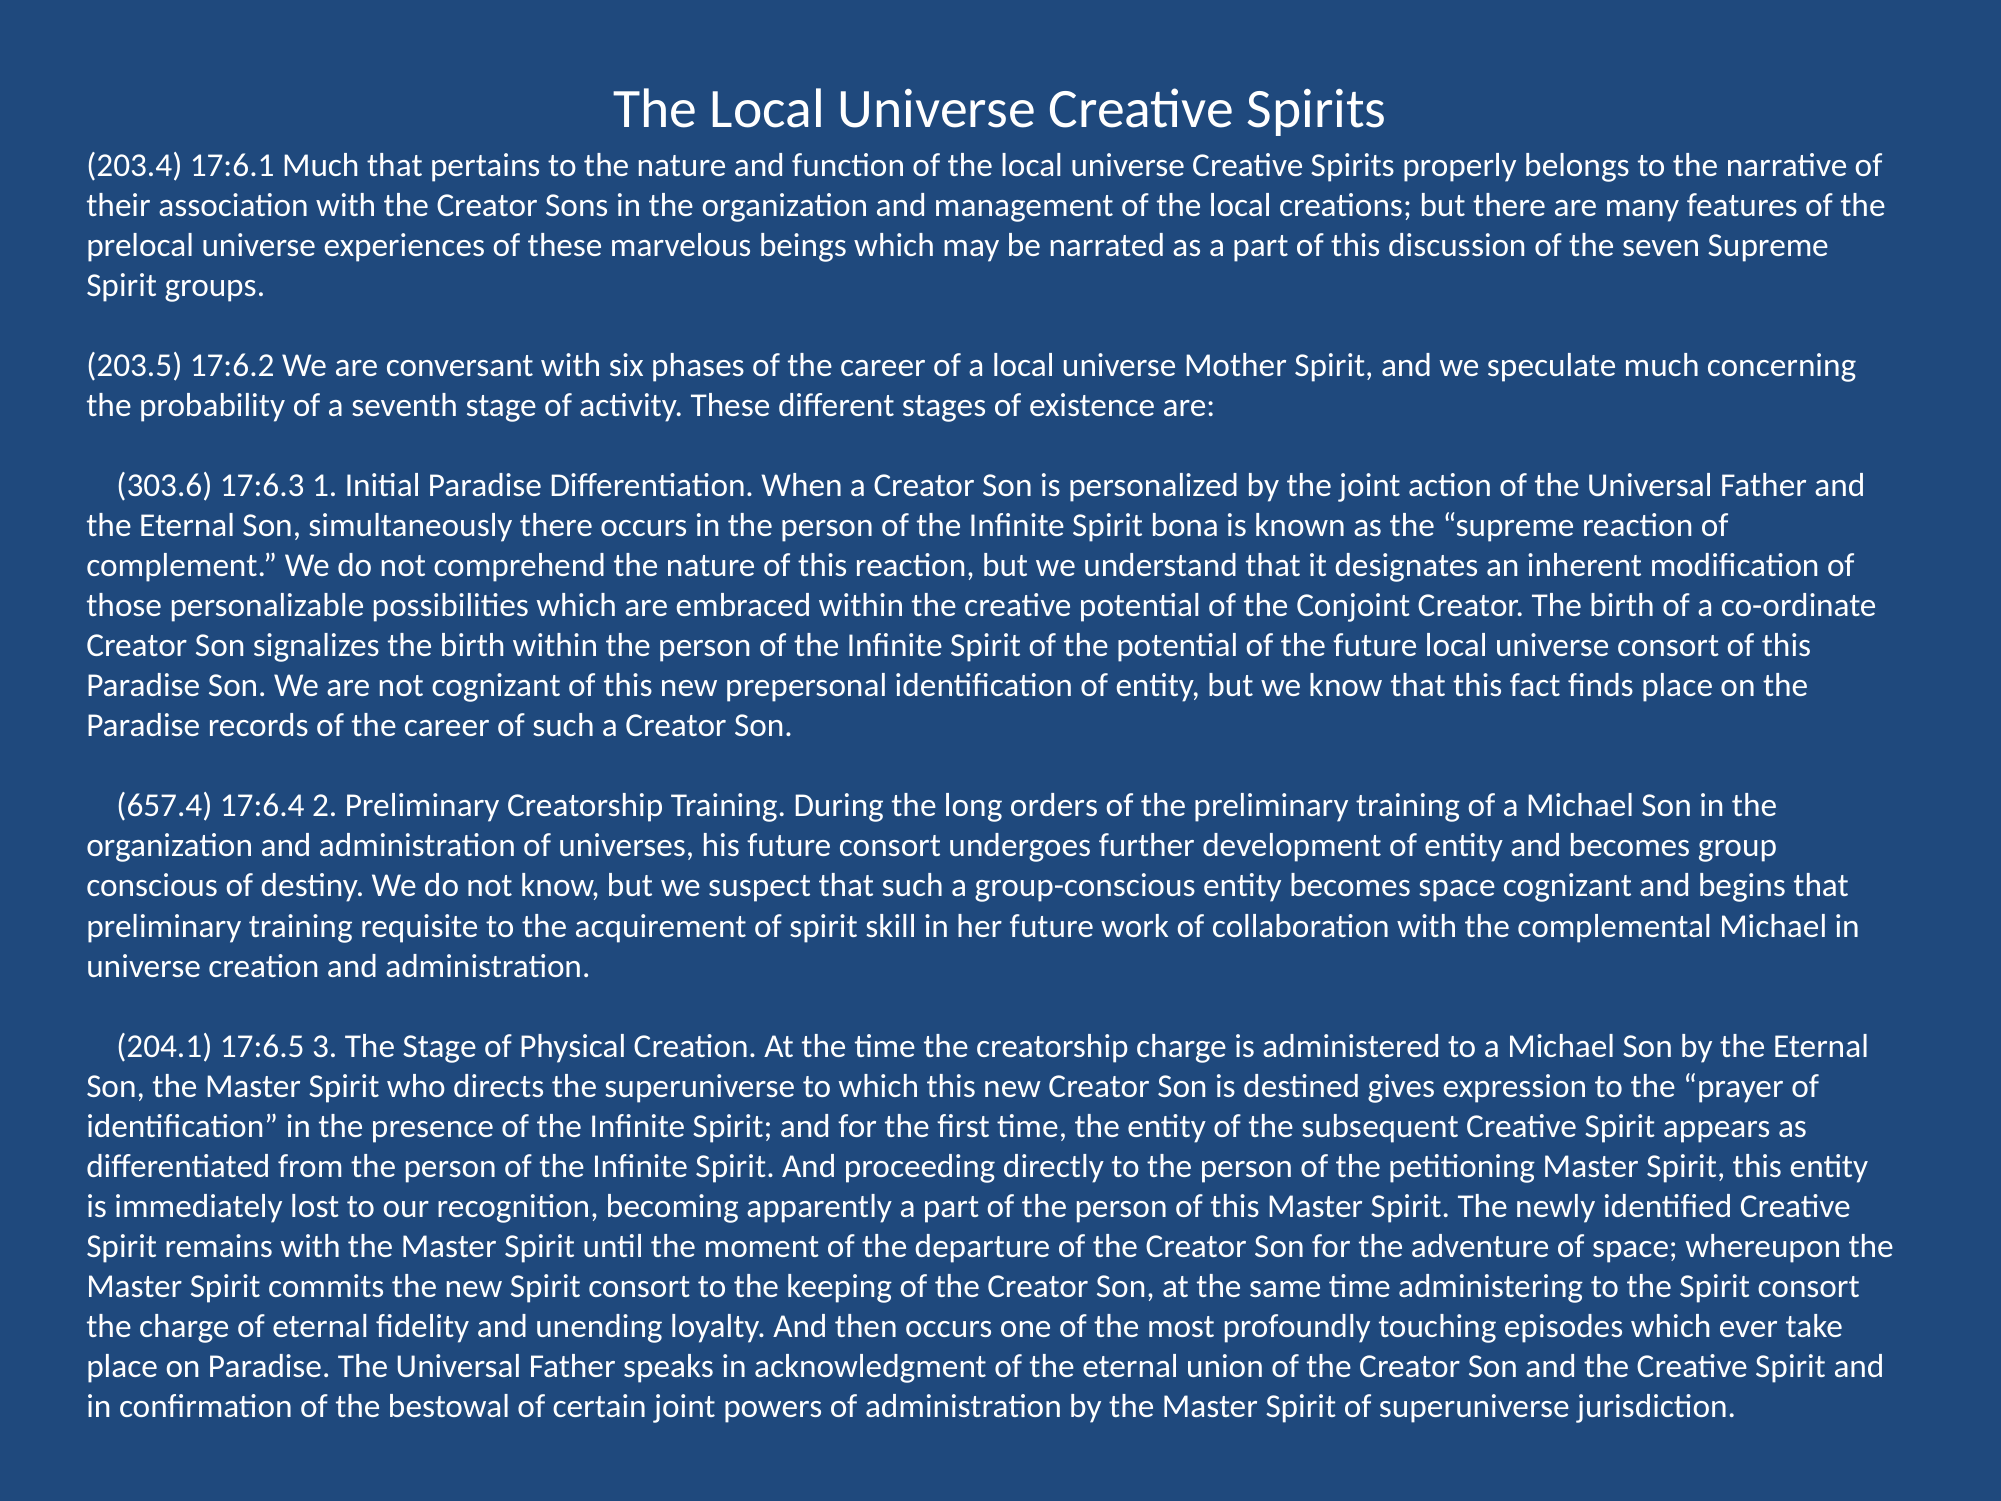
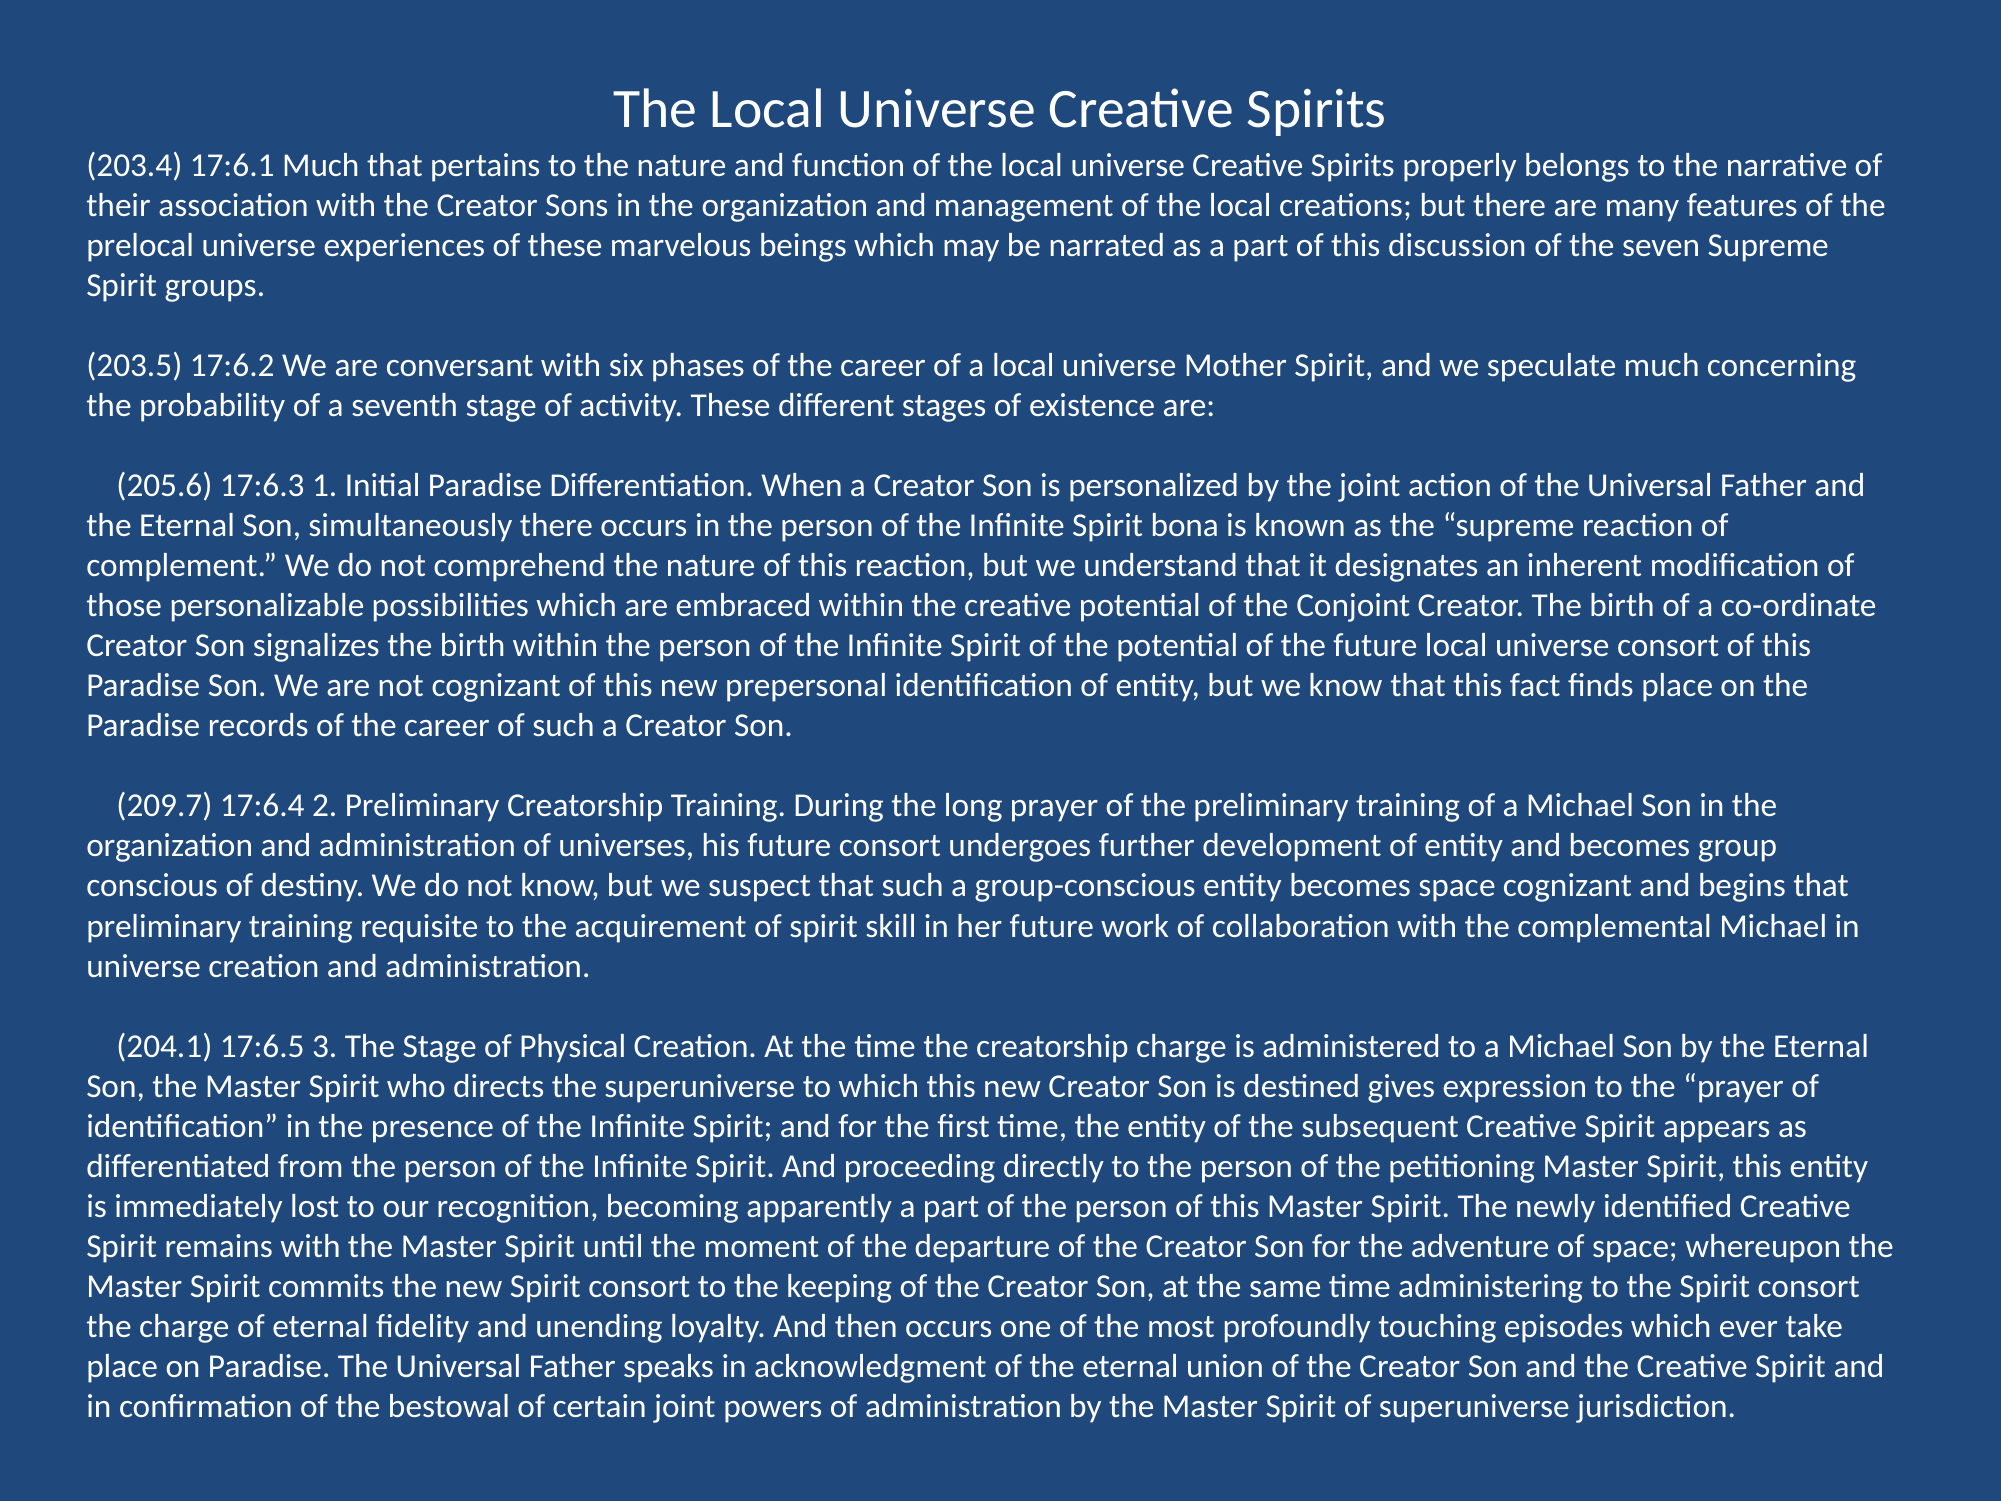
303.6: 303.6 -> 205.6 (164, 486)
657.4: 657.4 -> 209.7 (164, 806)
long orders: orders -> prayer (1054, 806)
